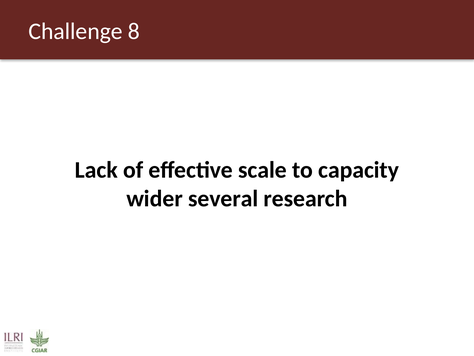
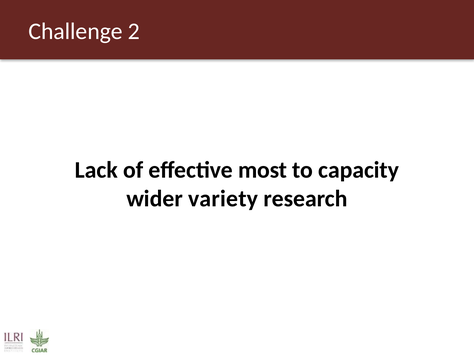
8: 8 -> 2 (134, 31)
scale: scale -> most (263, 170)
several: several -> variety (223, 198)
